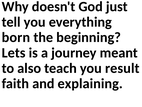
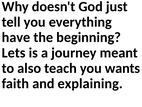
born: born -> have (16, 37)
result: result -> wants (122, 68)
